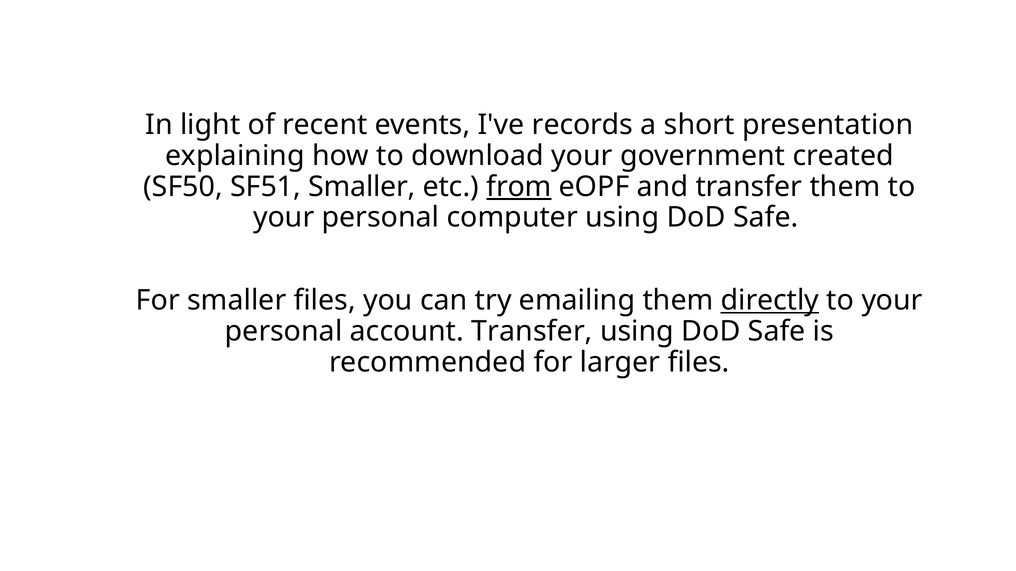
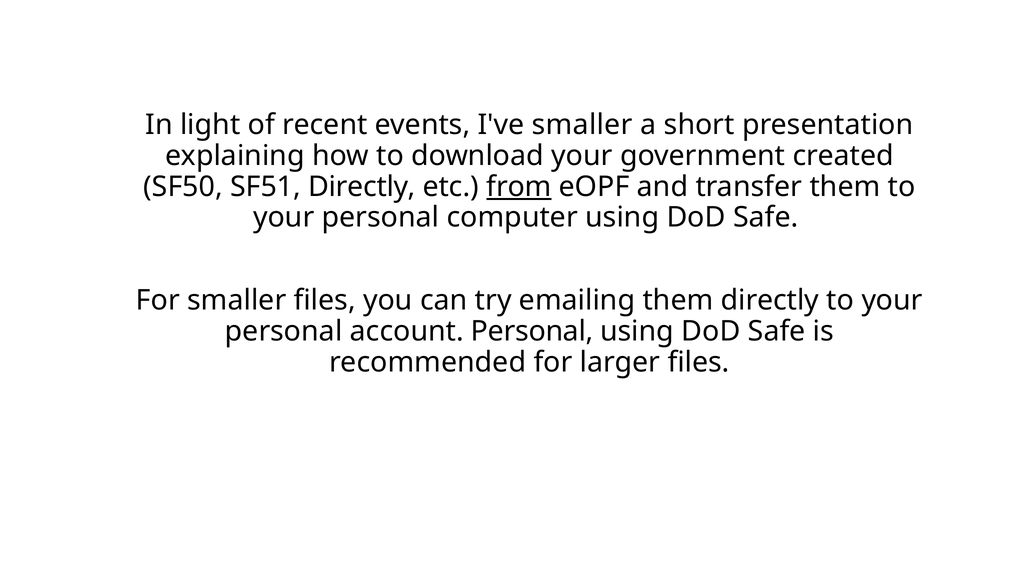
I've records: records -> smaller (582, 125)
SF51 Smaller: Smaller -> Directly (362, 187)
directly underline: present -> none (770, 301)
account Transfer: Transfer -> Personal (532, 332)
